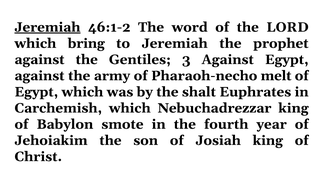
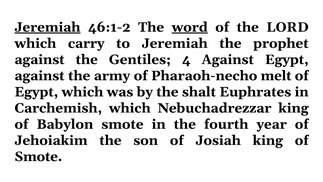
word underline: none -> present (190, 27)
bring: bring -> carry (86, 43)
3: 3 -> 4 (186, 59)
Christ: Christ -> Smote (38, 156)
